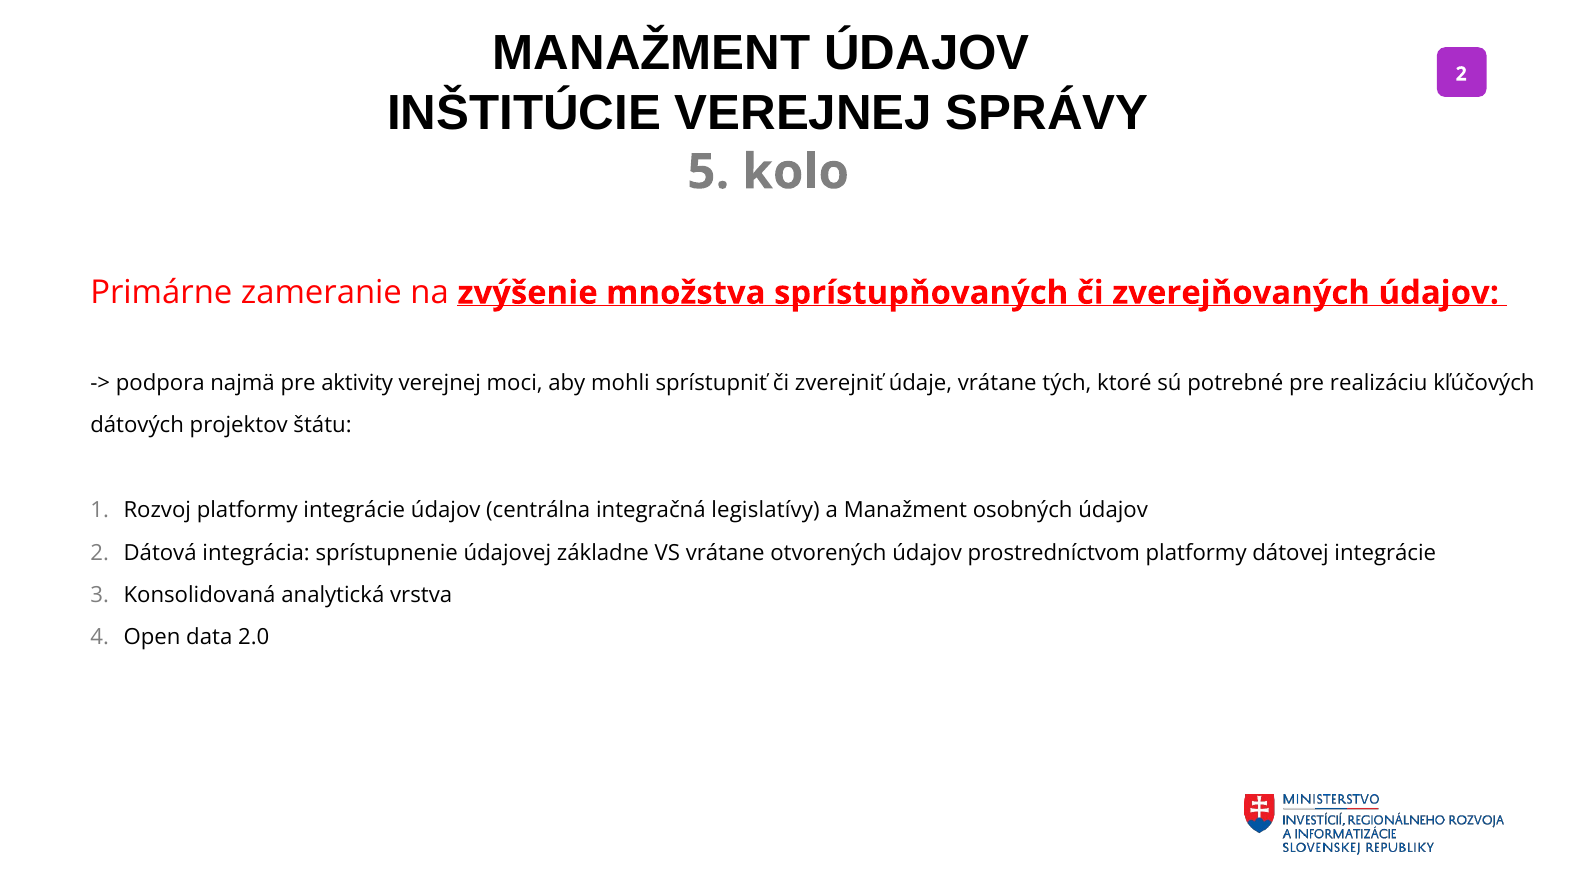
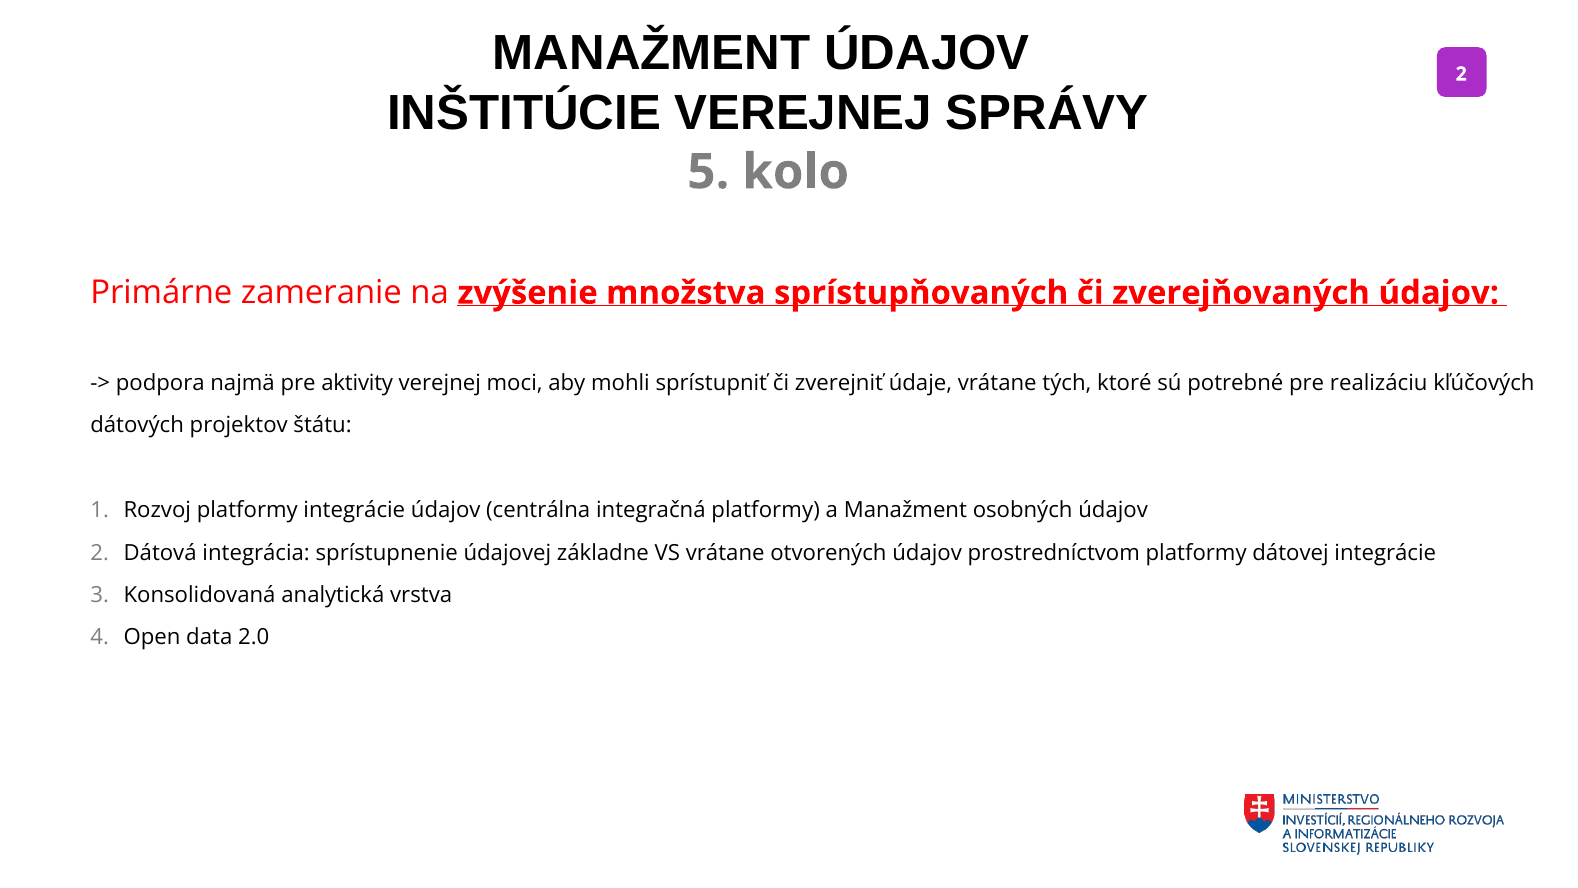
integračná legislatívy: legislatívy -> platformy (766, 510)
